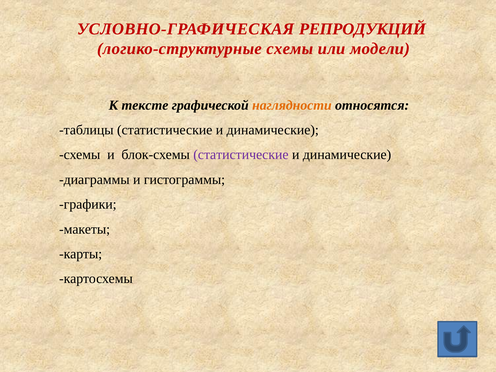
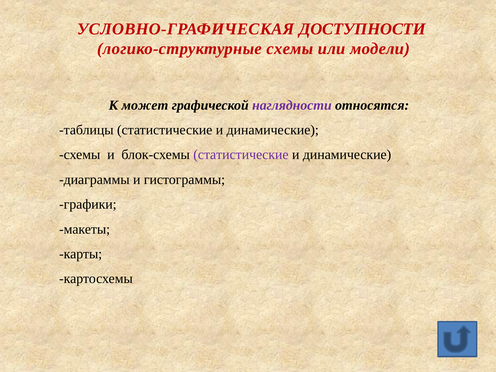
РЕПРОДУКЦИЙ: РЕПРОДУКЦИЙ -> ДОСТУПНОСТИ (362, 29)
тексте: тексте -> может (145, 105)
наглядности colour: orange -> purple (292, 105)
